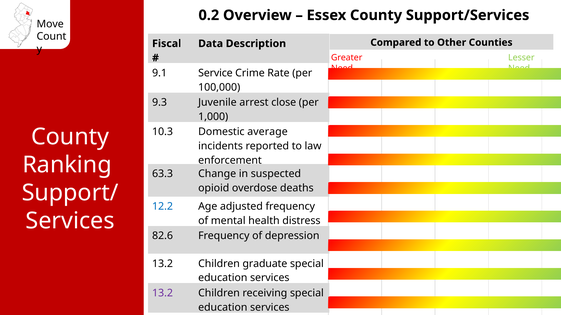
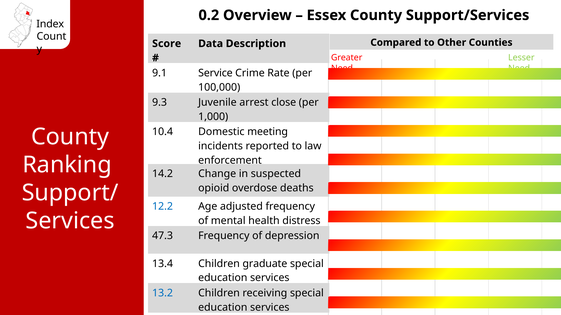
Move: Move -> Index (50, 24)
Fiscal: Fiscal -> Score (167, 44)
10.3: 10.3 -> 10.4 (163, 132)
average: average -> meeting (268, 132)
63.3: 63.3 -> 14.2 (163, 174)
82.6: 82.6 -> 47.3 (163, 236)
13.2: 13.2 -> 13.4 (163, 264)
13.2 colour: purple -> blue (163, 293)
